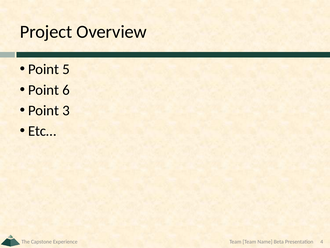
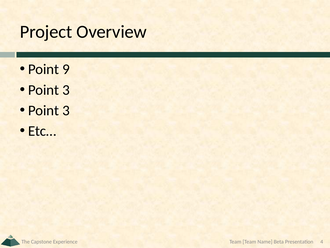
5: 5 -> 9 (66, 69)
6: 6 -> 3 (66, 90)
